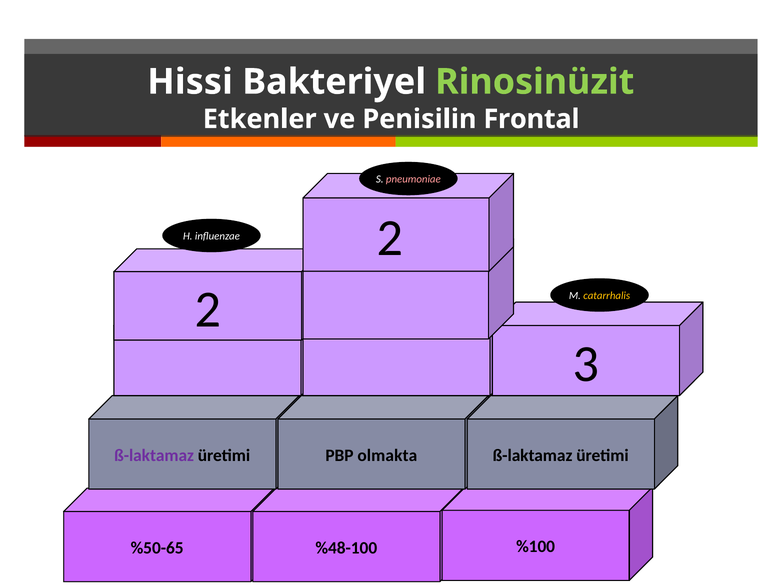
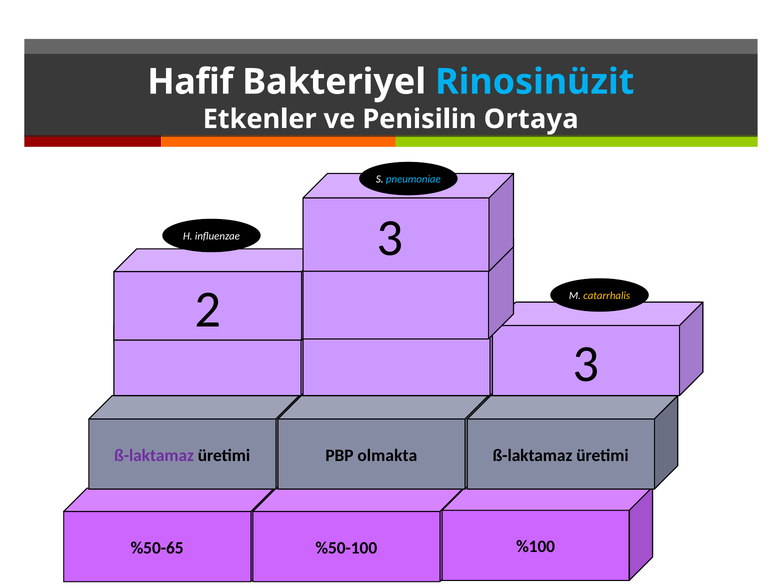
Hissi: Hissi -> Hafif (190, 82)
Rinosinüzit colour: light green -> light blue (535, 82)
Frontal: Frontal -> Ortaya (531, 119)
pneumoniae colour: pink -> light blue (413, 179)
influenzae 2: 2 -> 3 (390, 238)
%48-100: %48-100 -> %50-100 (346, 547)
